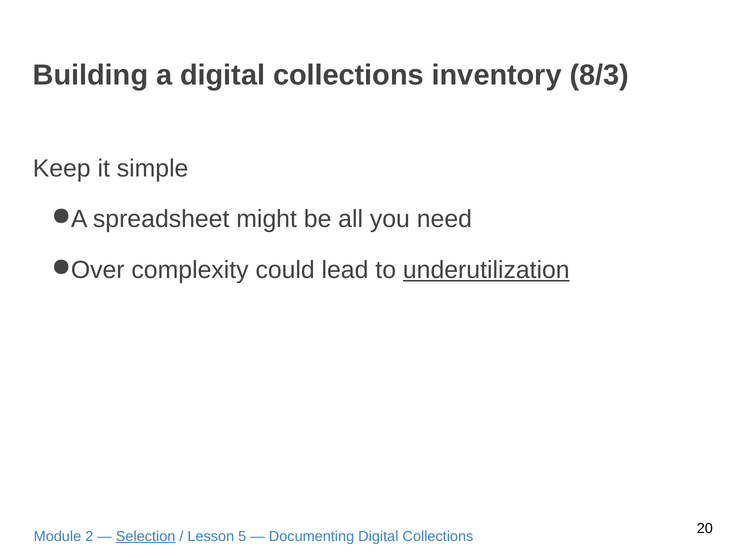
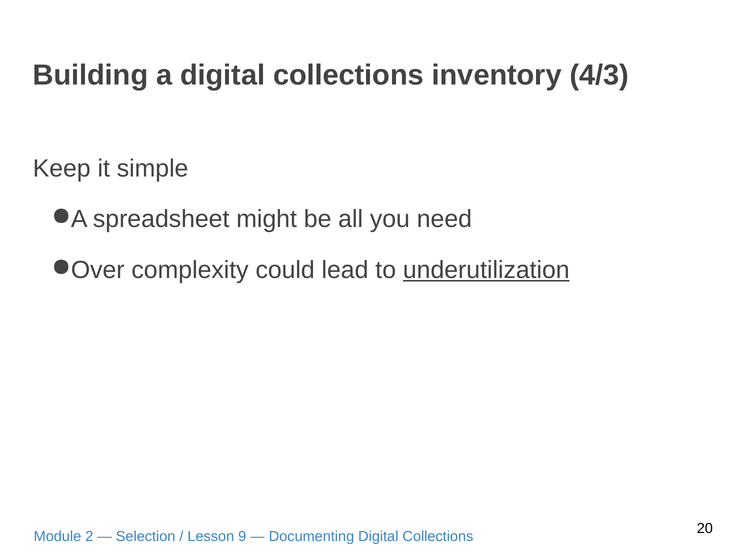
8/3: 8/3 -> 4/3 (599, 75)
Selection underline: present -> none (146, 536)
5: 5 -> 9 (242, 536)
